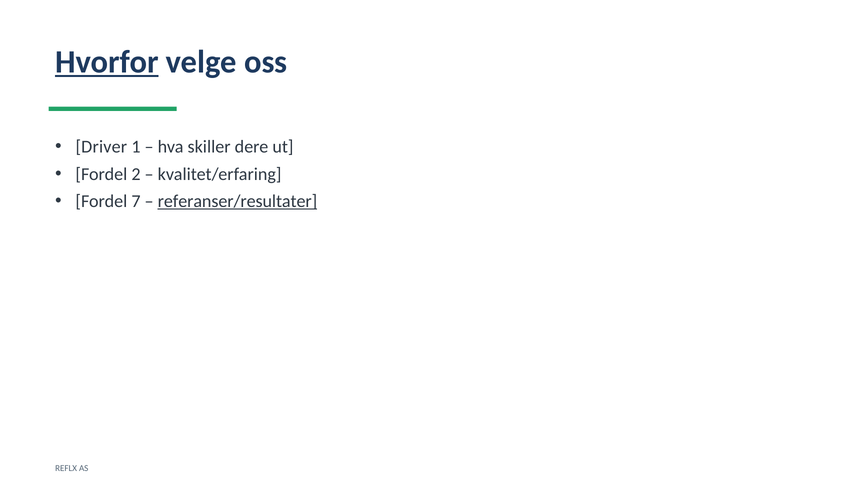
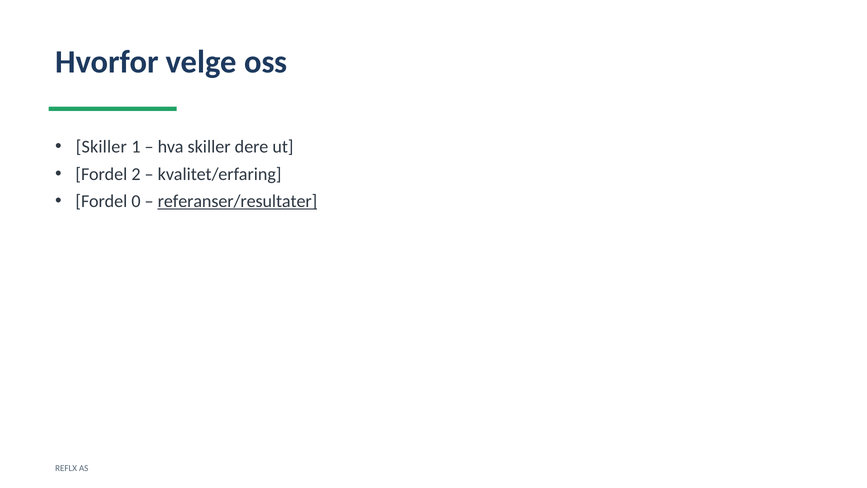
Hvorfor underline: present -> none (107, 62)
Driver: Driver -> Skiller (101, 147)
7: 7 -> 0 (136, 201)
